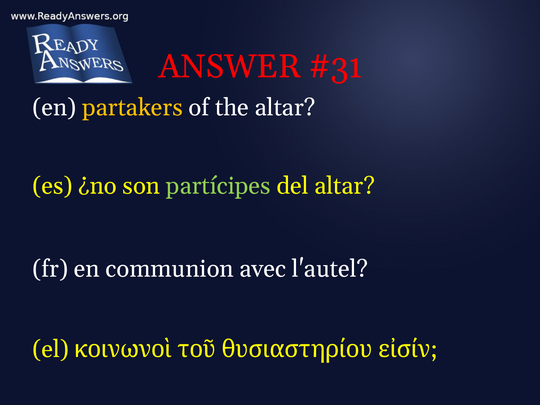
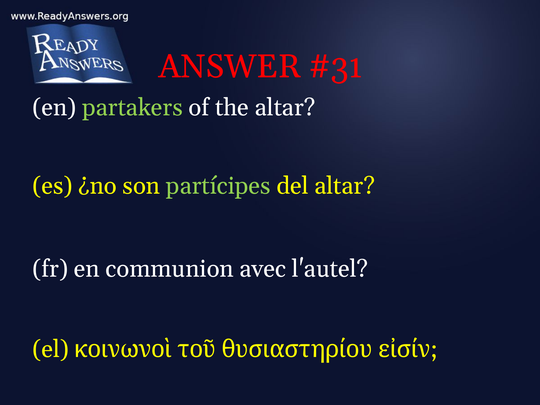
partakers colour: yellow -> light green (132, 108)
